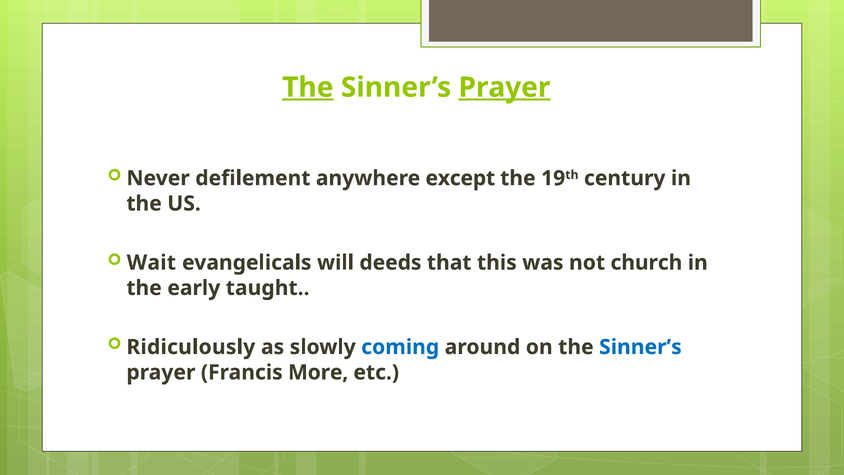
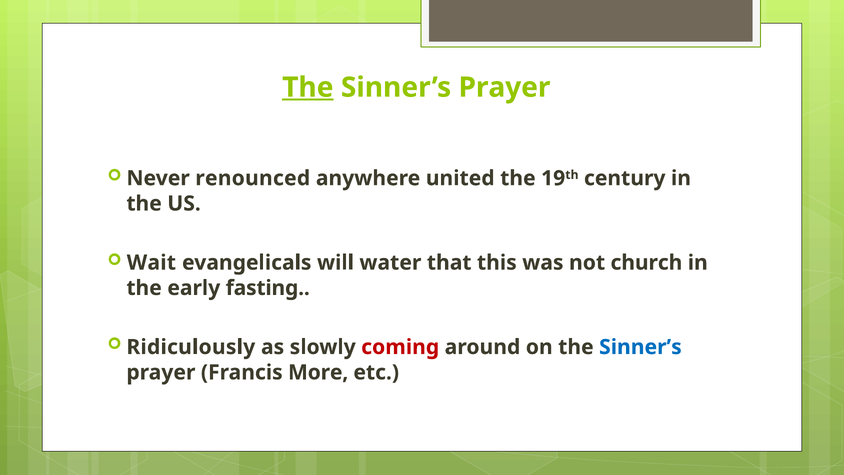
Prayer underline: present -> none (504, 87)
defilement: defilement -> renounced (253, 178)
except: except -> united (460, 178)
deeds: deeds -> water (390, 263)
taught: taught -> fasting (268, 288)
coming colour: blue -> red (400, 347)
